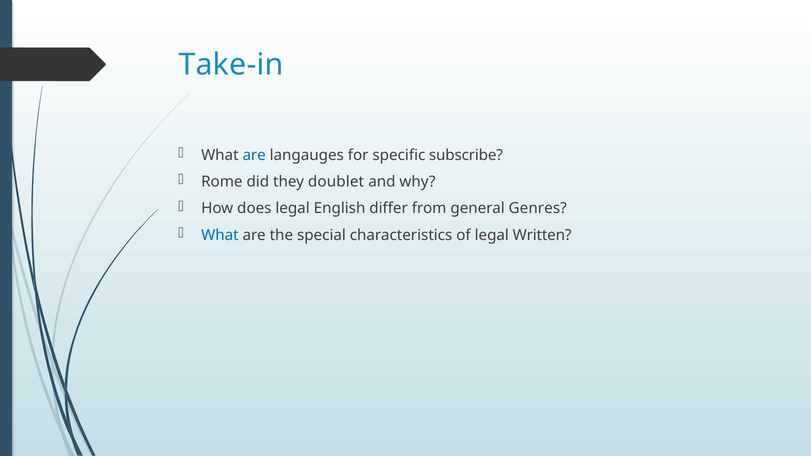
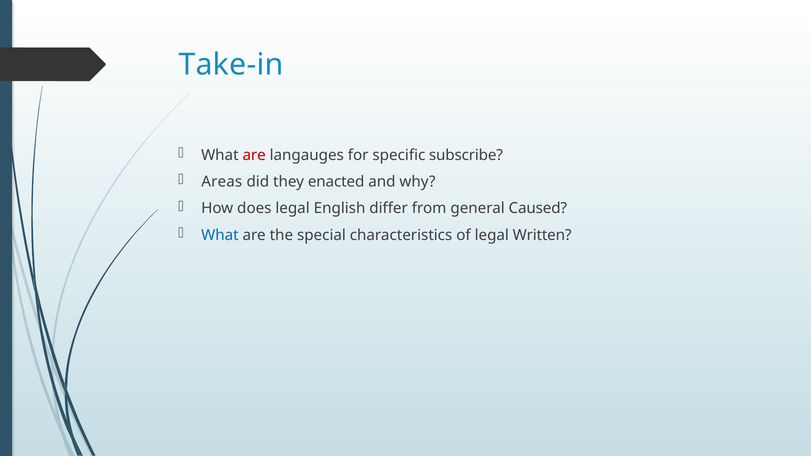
are colour: blue -> red (254, 155)
Rome: Rome -> Areas (222, 182)
doublet: doublet -> enacted (336, 182)
Genres: Genres -> Caused (538, 209)
